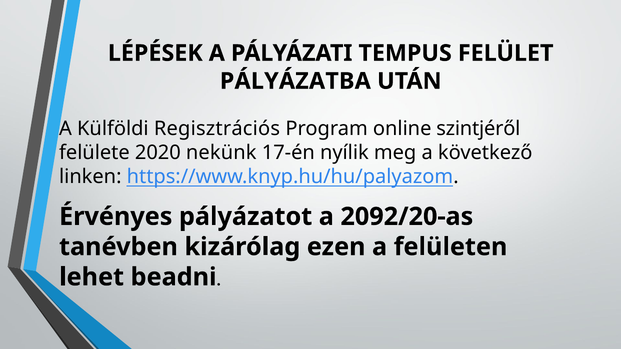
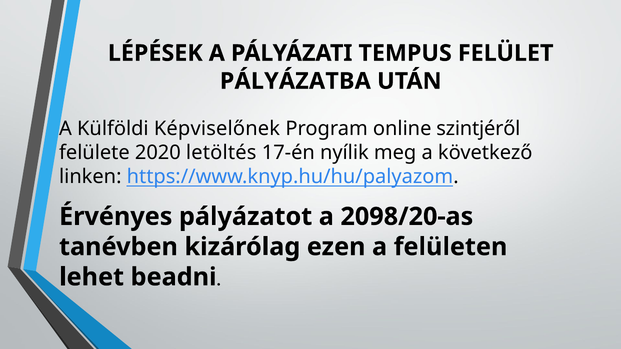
Regisztrációs: Regisztrációs -> Képviselőnek (217, 129)
nekünk: nekünk -> letöltés (221, 153)
2092/20-as: 2092/20-as -> 2098/20-as (407, 217)
